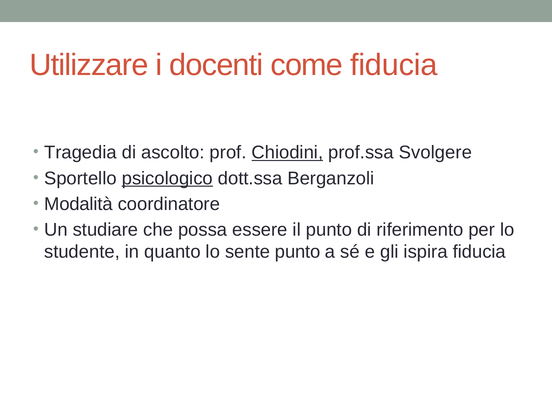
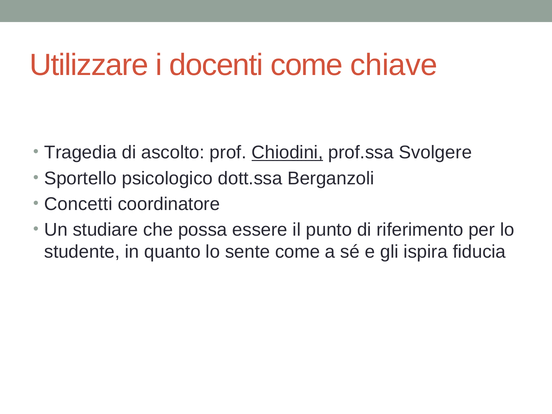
come fiducia: fiducia -> chiave (394, 65)
psicologico underline: present -> none (167, 178)
Modalità: Modalità -> Concetti (78, 204)
sente punto: punto -> come (298, 252)
